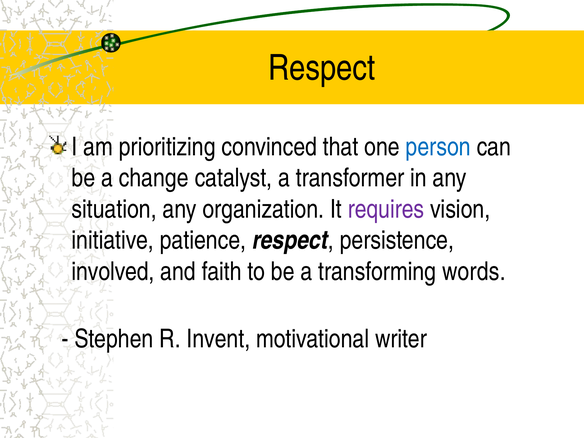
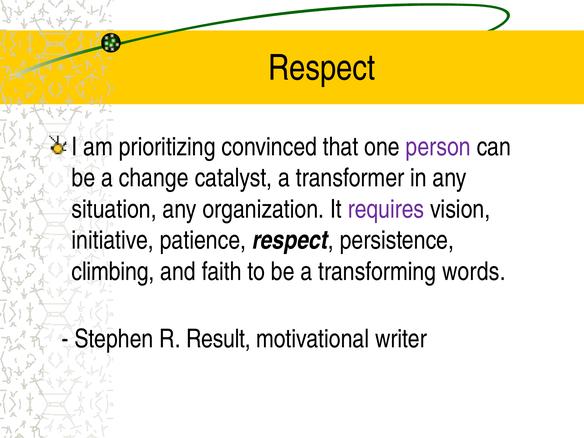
person colour: blue -> purple (438, 147)
involved: involved -> climbing (113, 271)
Invent: Invent -> Result (219, 339)
